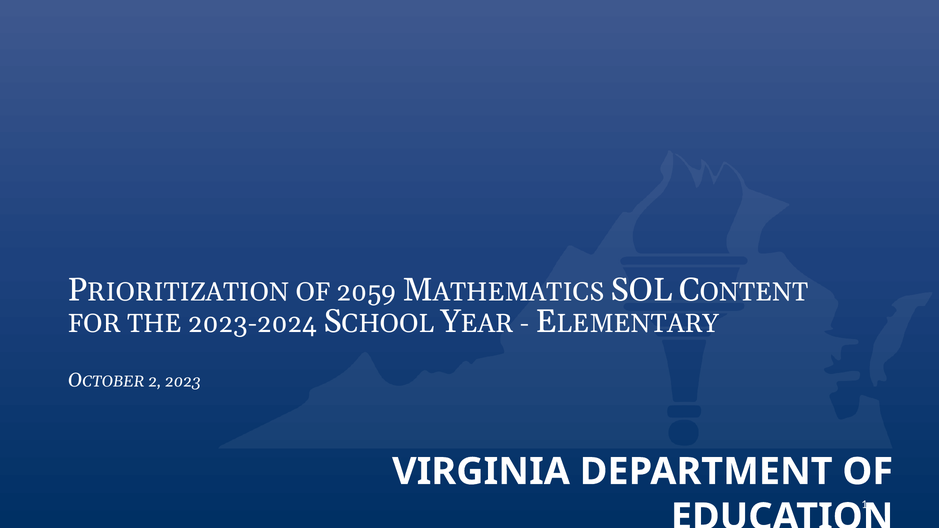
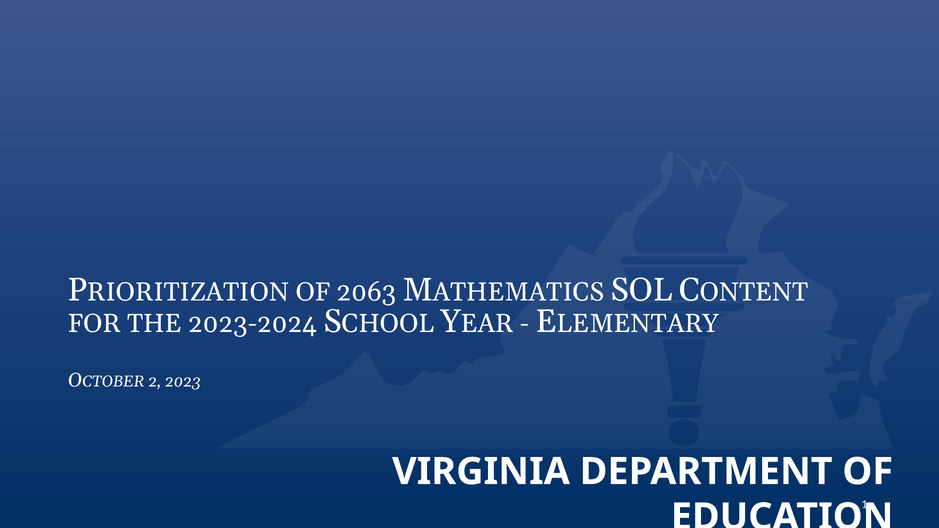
2059: 2059 -> 2063 (367, 292)
